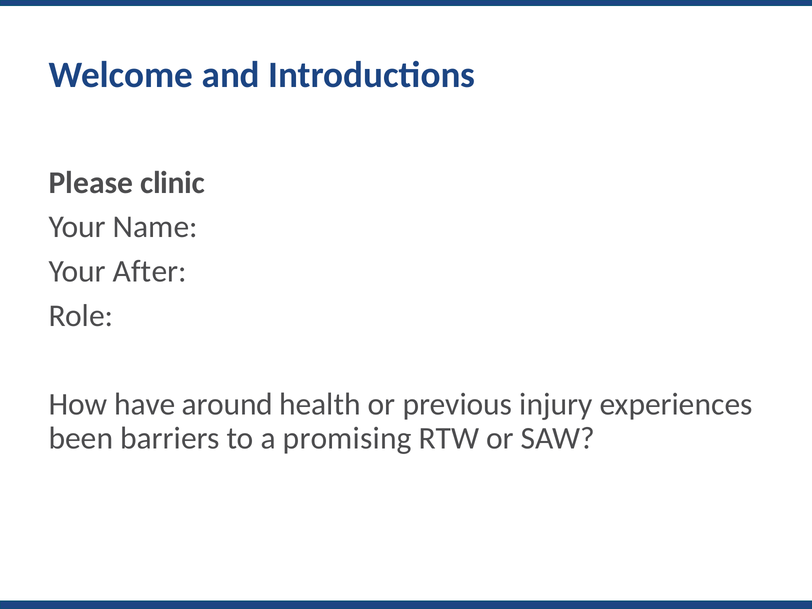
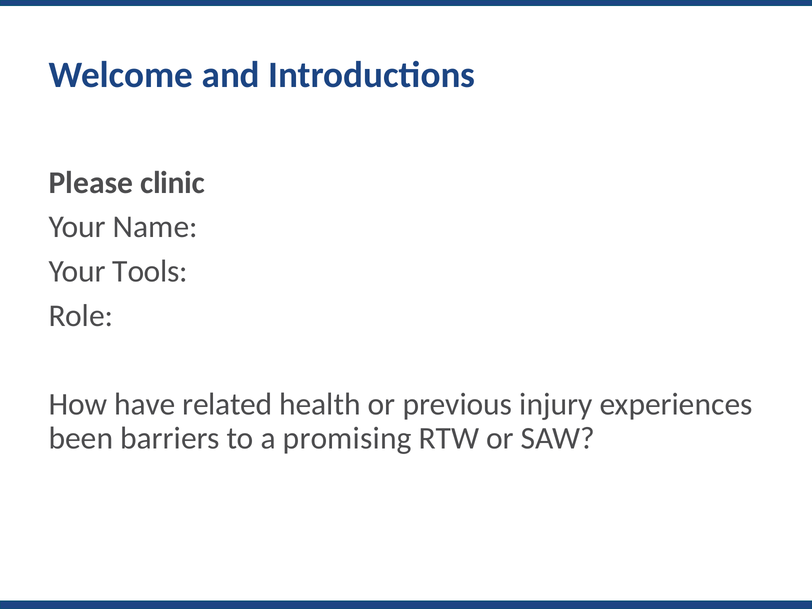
After: After -> Tools (150, 271)
around: around -> related (227, 404)
